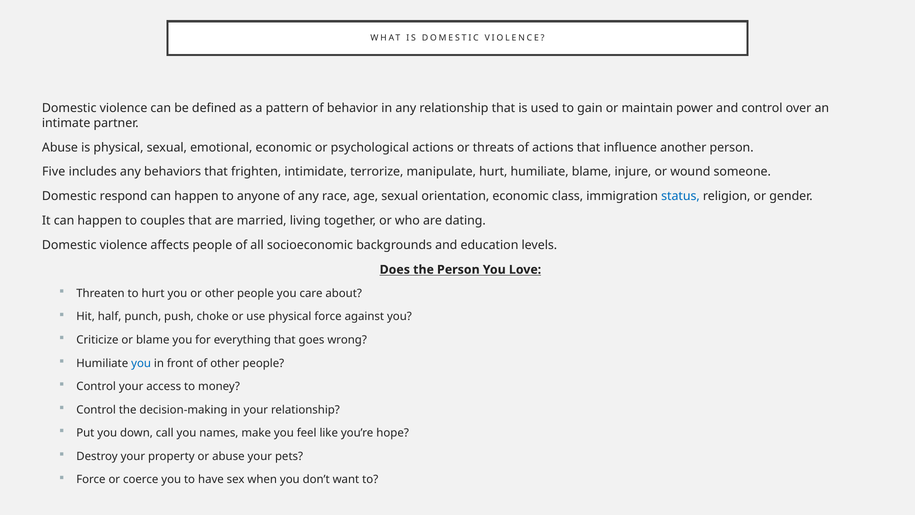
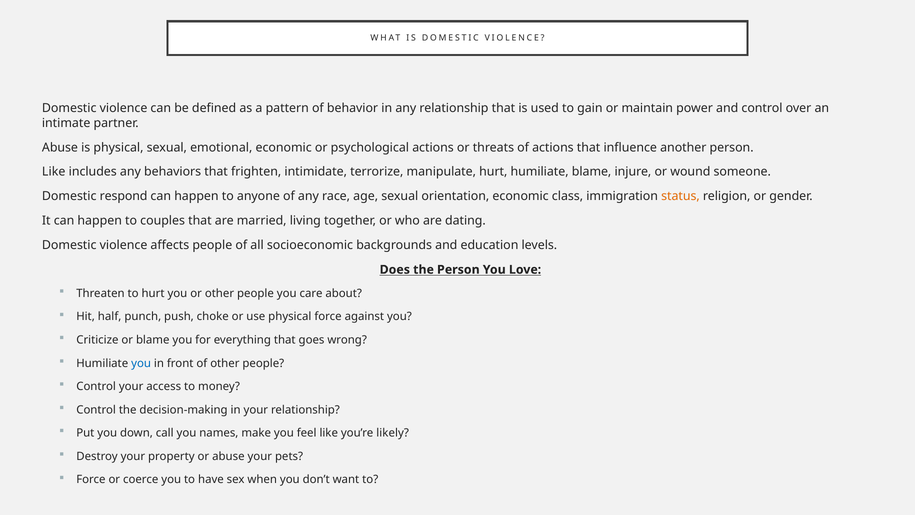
Five: Five -> Like (54, 172)
status colour: blue -> orange (680, 196)
hope: hope -> likely (393, 433)
